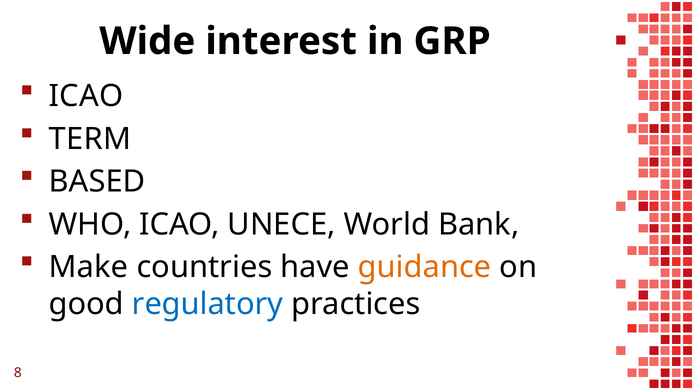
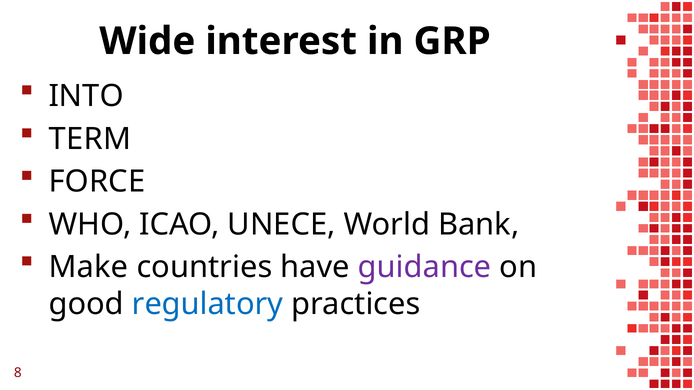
ICAO: ICAO -> INTO (86, 96)
BASED: BASED -> FORCE (97, 182)
guidance colour: orange -> purple (425, 268)
